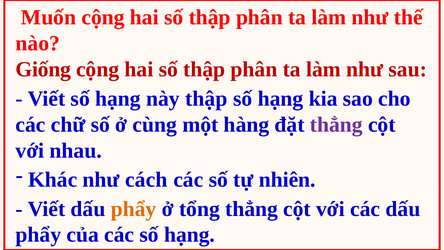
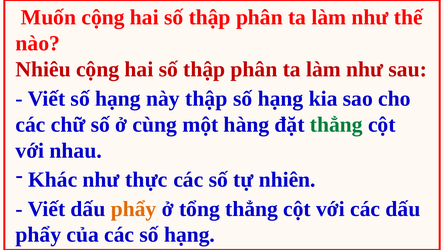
Giống: Giống -> Nhiêu (43, 69)
thẳng colour: purple -> green (336, 124)
cách: cách -> thực (146, 180)
